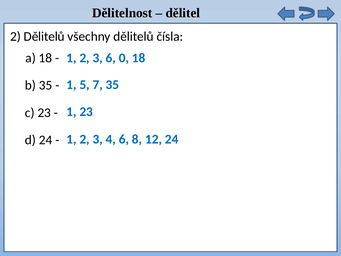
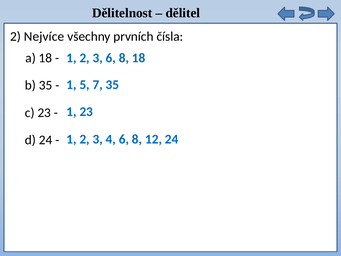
2 Dělitelů: Dělitelů -> Nejvíce (44, 36)
všechny dělitelů: dělitelů -> prvních (133, 36)
3 6 0: 0 -> 8 (124, 58)
